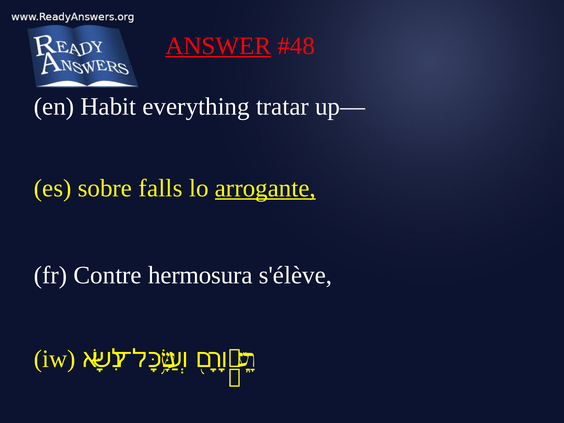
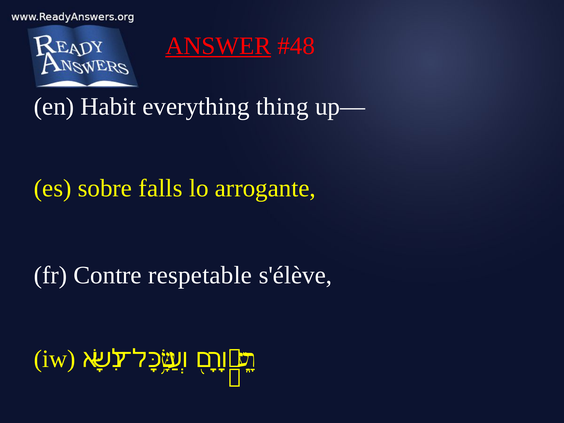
tratar: tratar -> thing (282, 107)
arrogante underline: present -> none (265, 188)
hermosura: hermosura -> respetable (200, 275)
